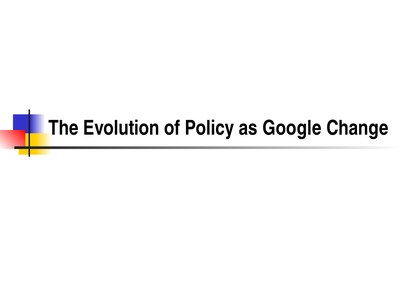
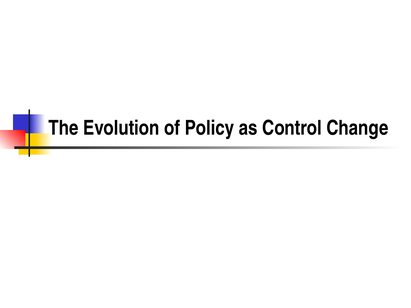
Google: Google -> Control (292, 128)
